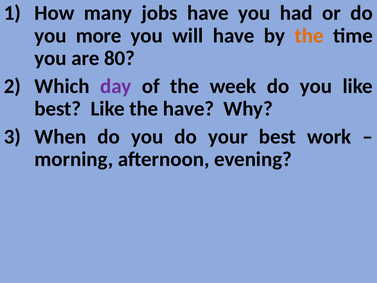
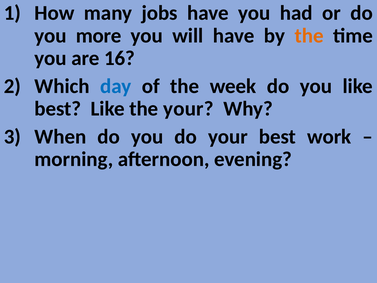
80: 80 -> 16 (119, 58)
day colour: purple -> blue (116, 86)
the have: have -> your (188, 109)
